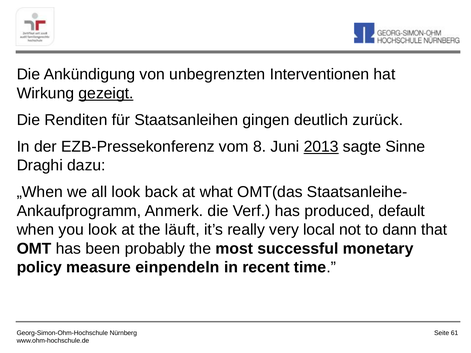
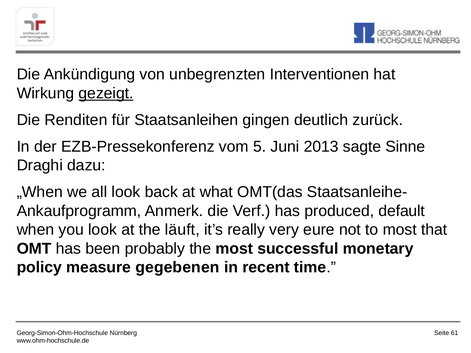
8: 8 -> 5 (260, 147)
2013 underline: present -> none (321, 147)
local: local -> eure (319, 230)
to dann: dann -> most (400, 230)
einpendeln: einpendeln -> gegebenen (177, 268)
